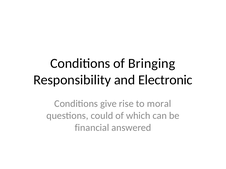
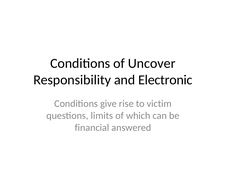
Bringing: Bringing -> Uncover (152, 64)
moral: moral -> victim (159, 104)
could: could -> limits (102, 116)
